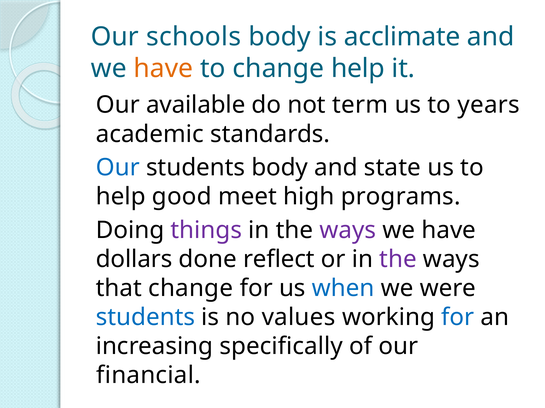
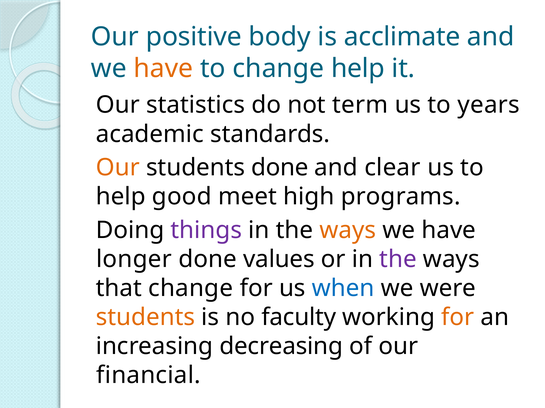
schools: schools -> positive (194, 37)
available: available -> statistics (196, 105)
Our colour: blue -> orange (118, 168)
students body: body -> done (280, 168)
state: state -> clear (392, 168)
ways colour: purple -> orange (348, 231)
dollars: dollars -> longer (134, 260)
reflect: reflect -> values (279, 260)
students colour: blue -> orange (145, 318)
values: values -> faculty (299, 318)
for colour: blue -> orange (458, 318)
specifically: specifically -> decreasing (281, 347)
